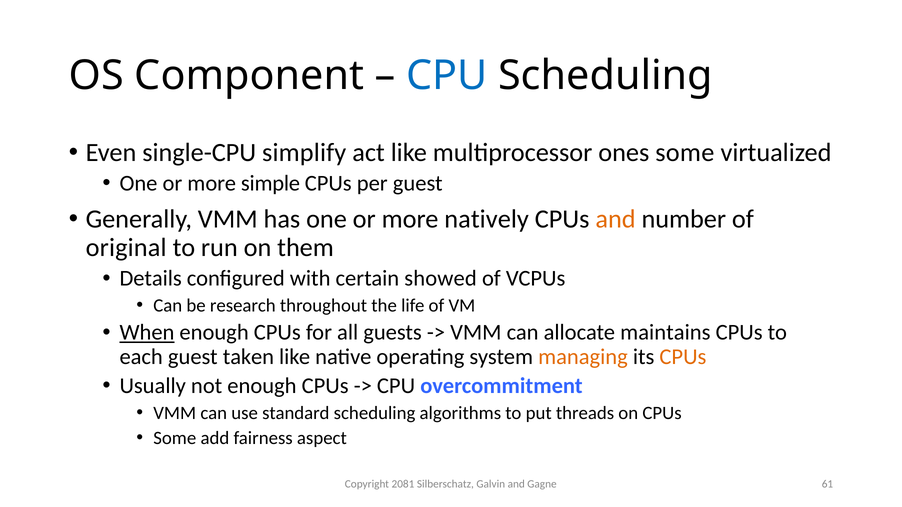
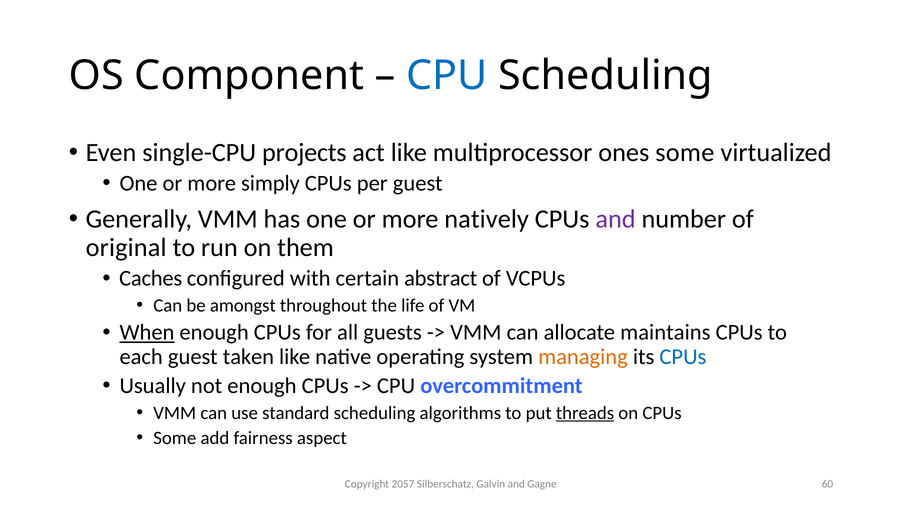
simplify: simplify -> projects (304, 152)
simple: simple -> simply (270, 184)
and colour: orange -> purple (616, 219)
Details: Details -> Caches (151, 279)
showed: showed -> abstract (441, 279)
research: research -> amongst (243, 306)
CPUs colour: orange -> blue (683, 357)
threads underline: none -> present (585, 413)
2081: 2081 -> 2057 (403, 484)
61: 61 -> 60 (827, 484)
